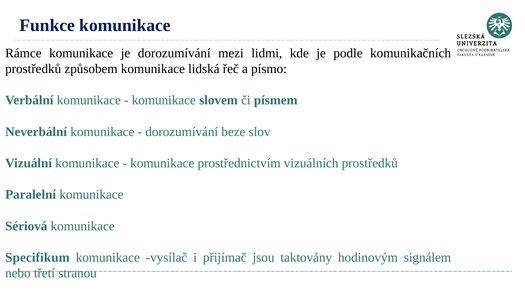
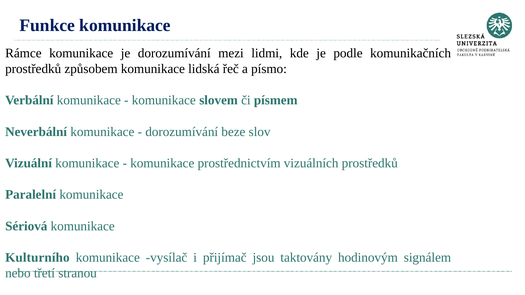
Specifikum: Specifikum -> Kulturního (37, 258)
